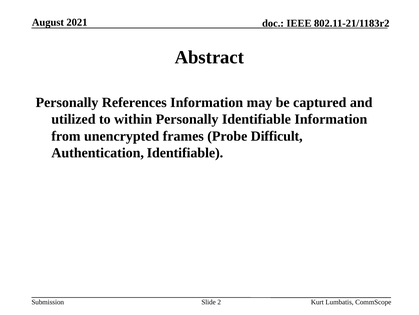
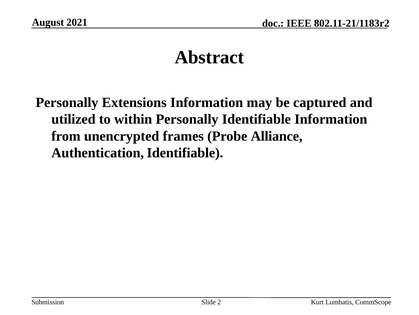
References: References -> Extensions (134, 102)
Difficult: Difficult -> Alliance (277, 136)
